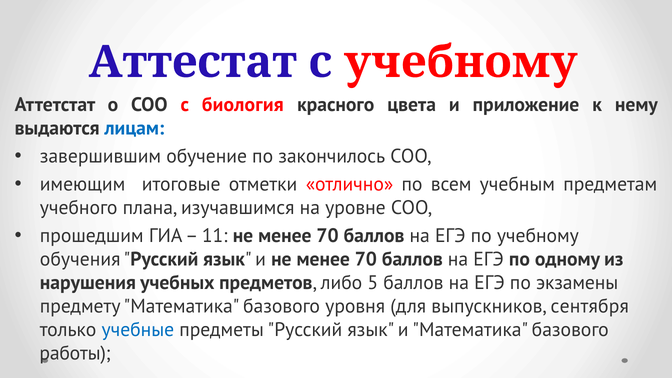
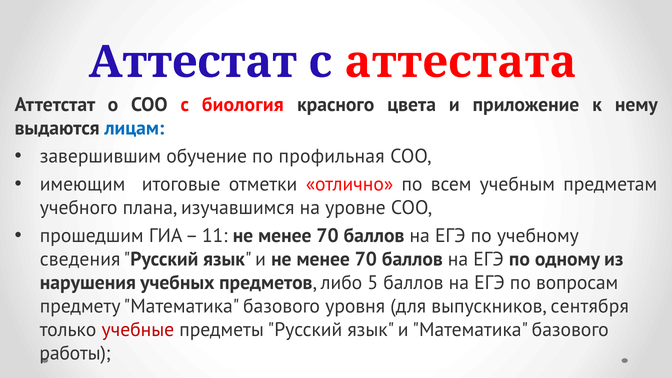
с учебному: учебному -> аттестата (461, 62)
закончилось: закончилось -> профильная (332, 156)
обучения: обучения -> сведения (80, 259)
экзамены: экзамены -> вопросам (577, 283)
учебные colour: blue -> red (138, 330)
